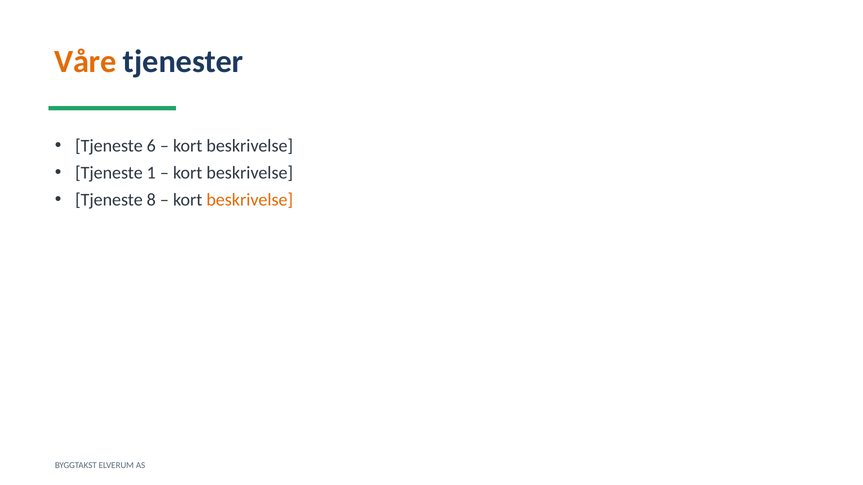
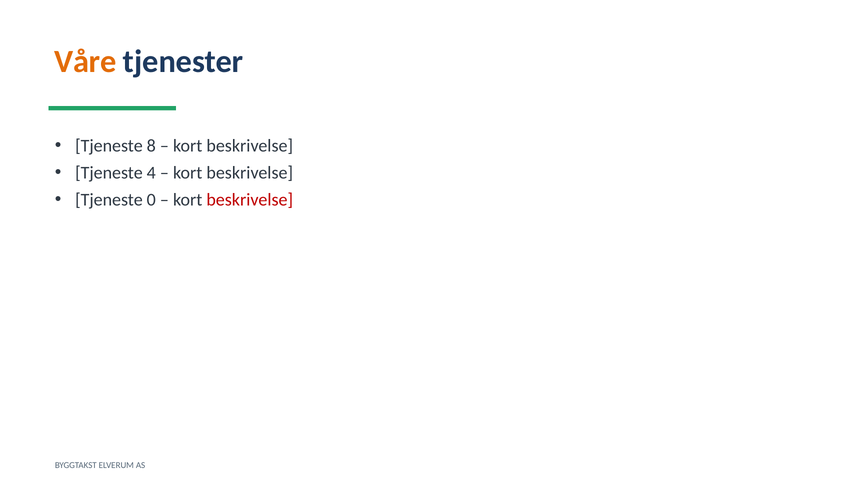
6: 6 -> 8 (151, 146)
1: 1 -> 4 (151, 173)
8: 8 -> 0 (151, 200)
beskrivelse colour: orange -> red (250, 200)
